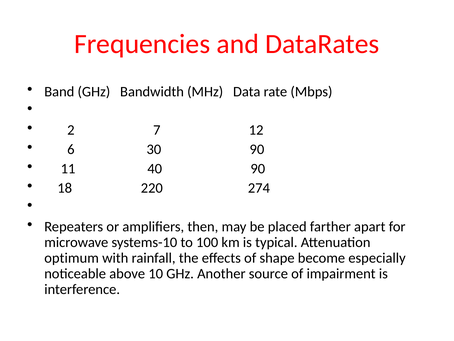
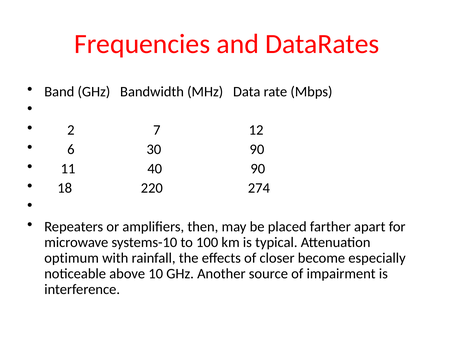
shape: shape -> closer (277, 258)
